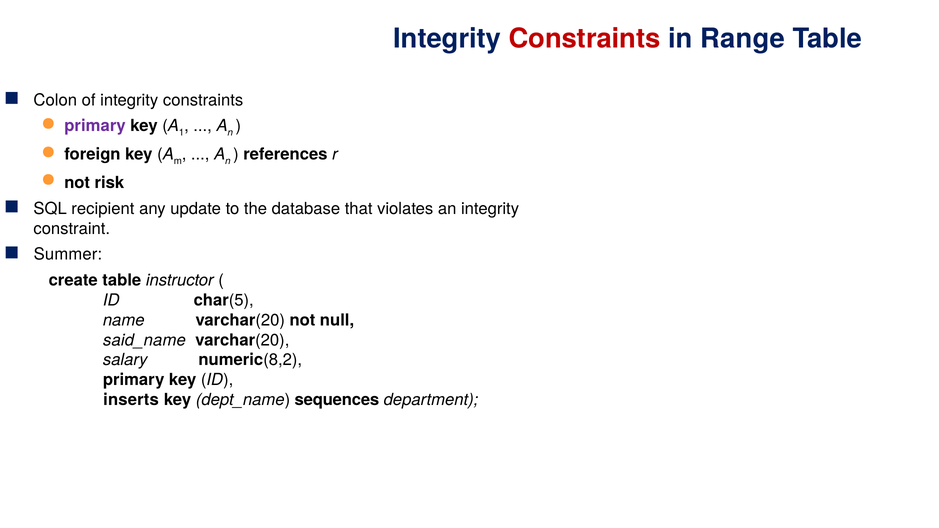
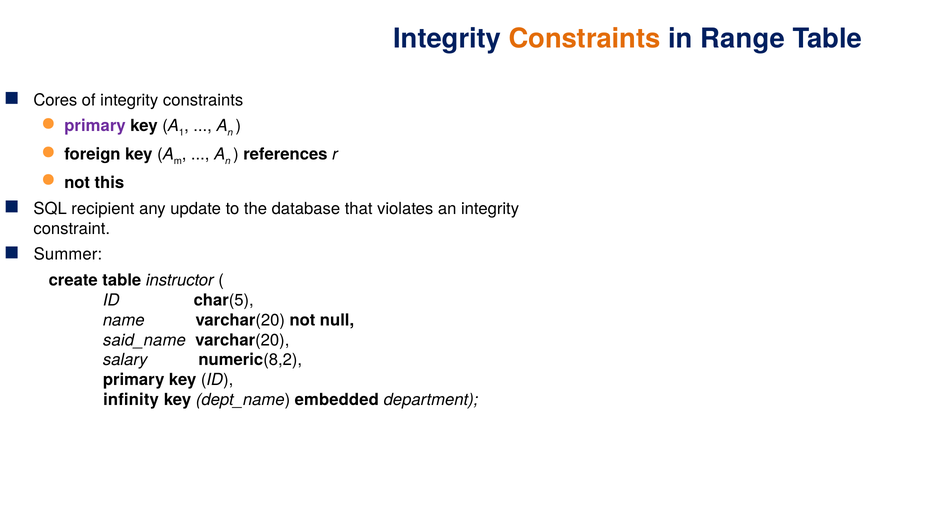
Constraints colour: red -> orange (585, 39)
Colon: Colon -> Cores (55, 100)
risk: risk -> this (109, 183)
inserts: inserts -> infinity (131, 400)
sequences: sequences -> embedded (337, 400)
